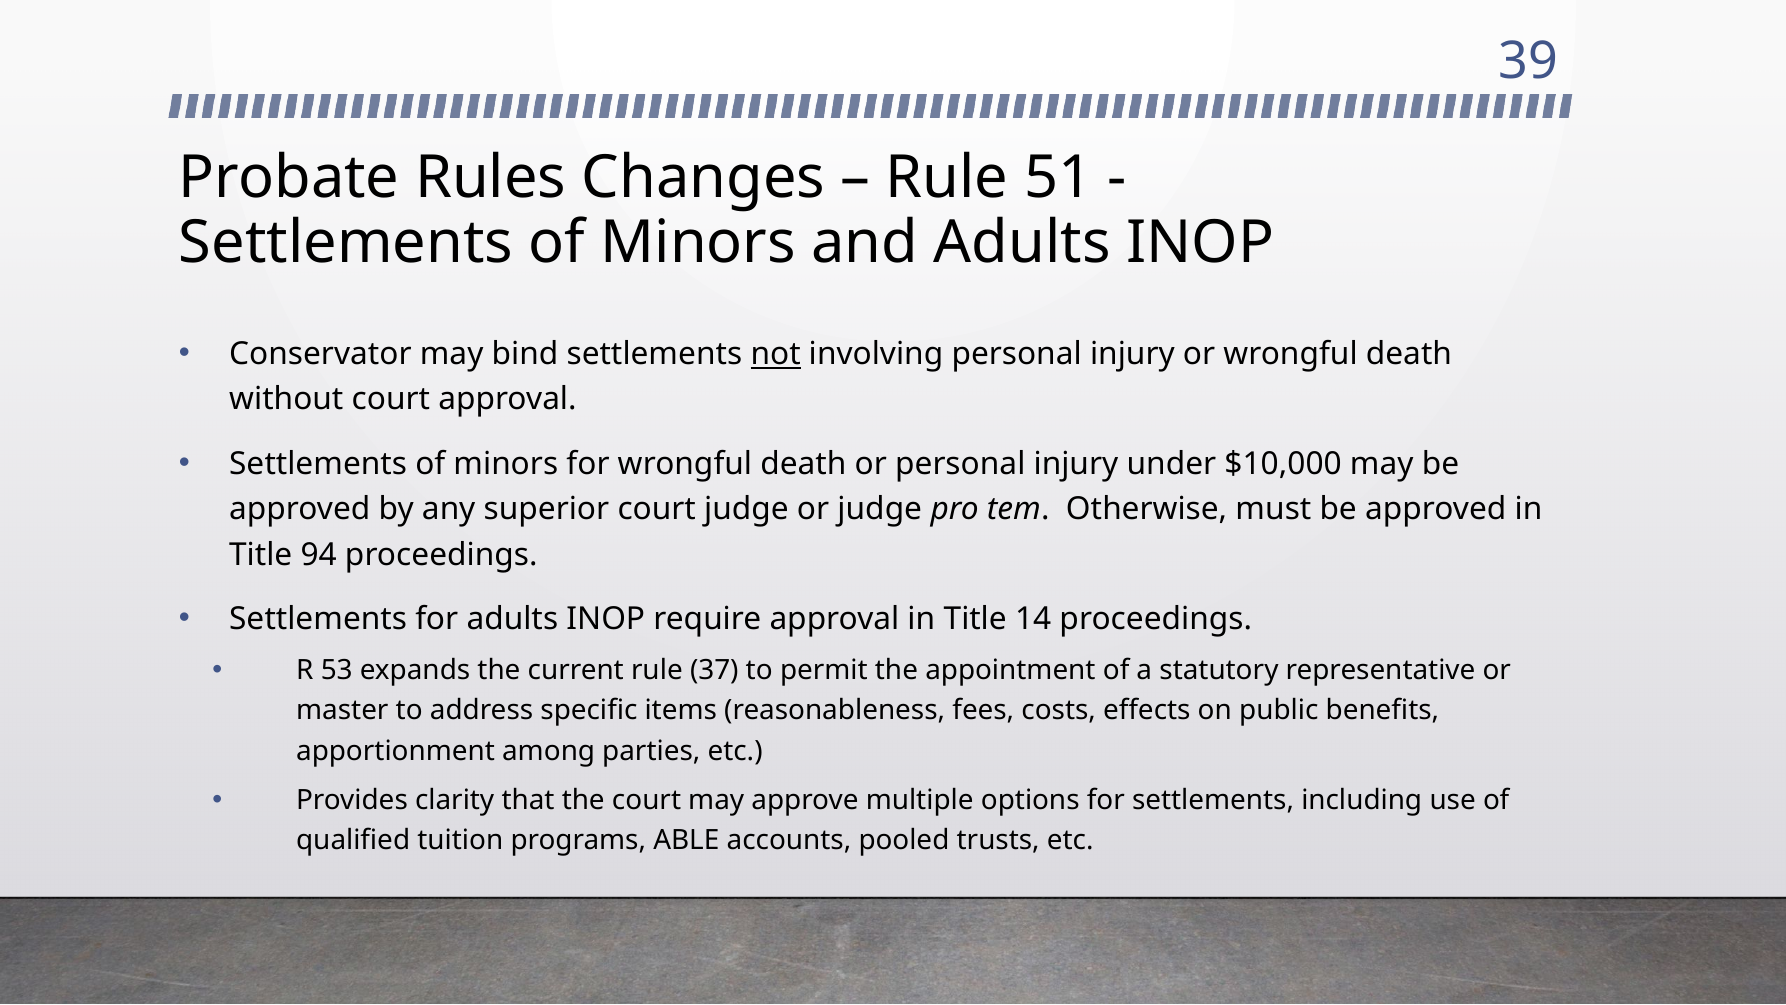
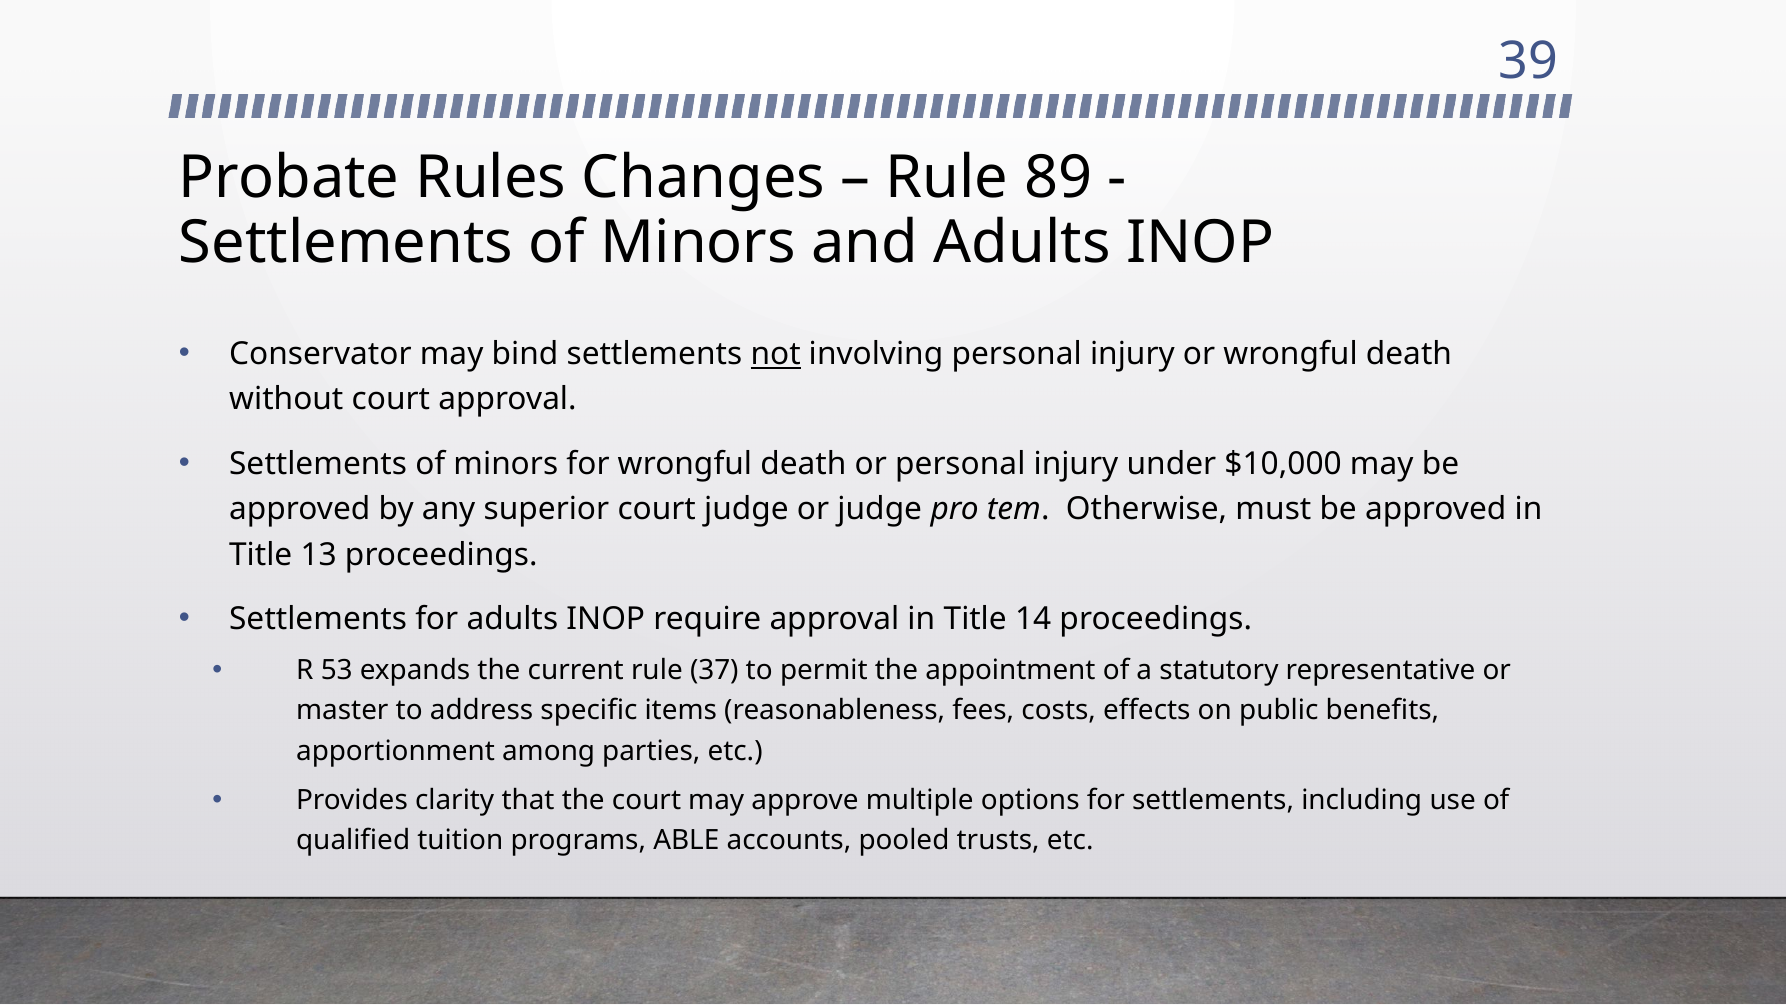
51: 51 -> 89 (1058, 178)
94: 94 -> 13 (319, 555)
